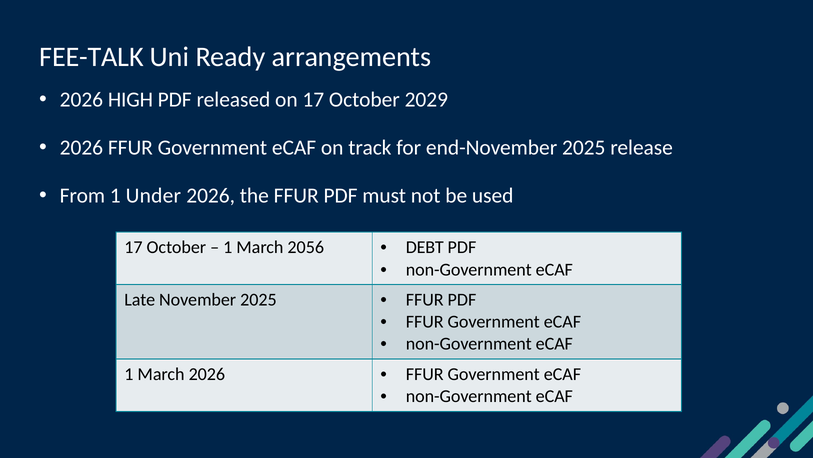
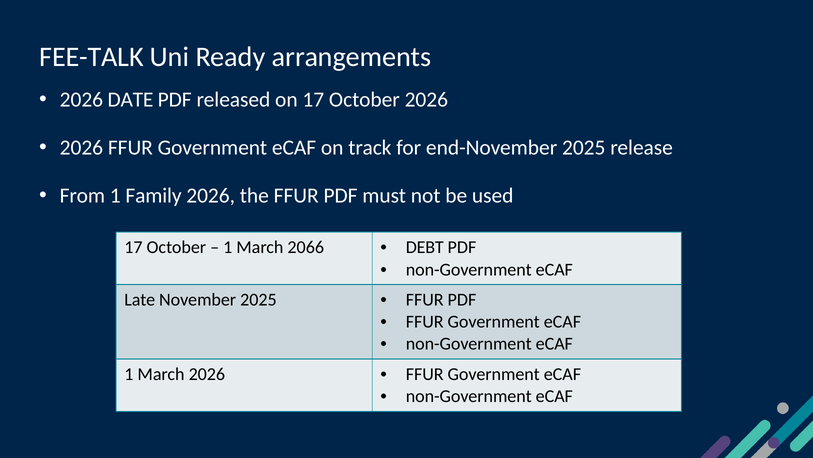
HIGH: HIGH -> DATE (130, 99)
October 2029: 2029 -> 2026 (426, 99)
Under: Under -> Family (154, 195)
2056: 2056 -> 2066 (306, 247)
